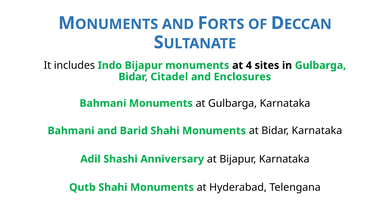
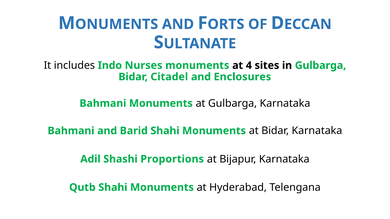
Indo Bijapur: Bijapur -> Nurses (144, 66)
Anniversary: Anniversary -> Proportions (172, 159)
